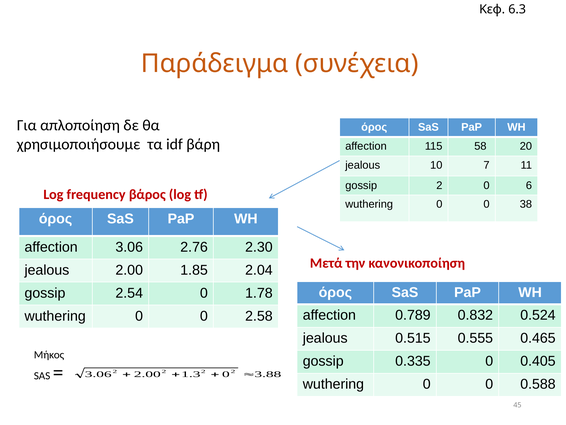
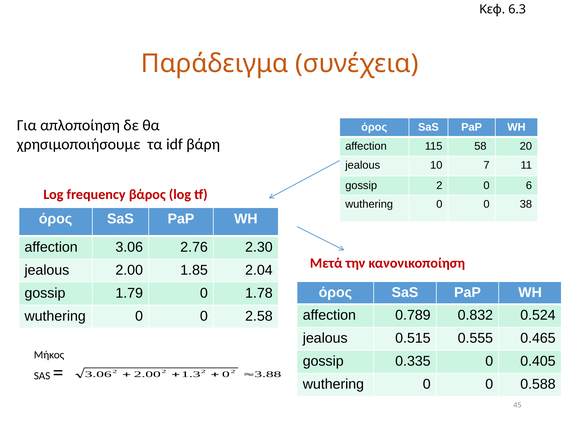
2.54: 2.54 -> 1.79 (129, 293)
